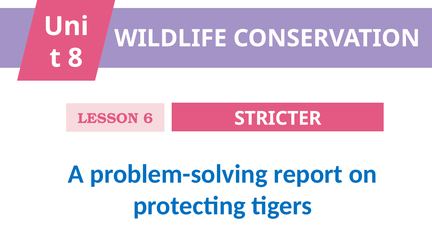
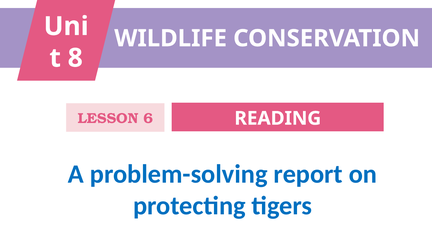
STRICTER: STRICTER -> READING (278, 118)
